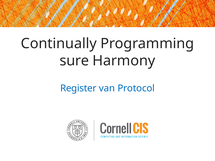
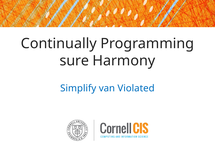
Register: Register -> Simplify (78, 88)
Protocol: Protocol -> Violated (136, 88)
